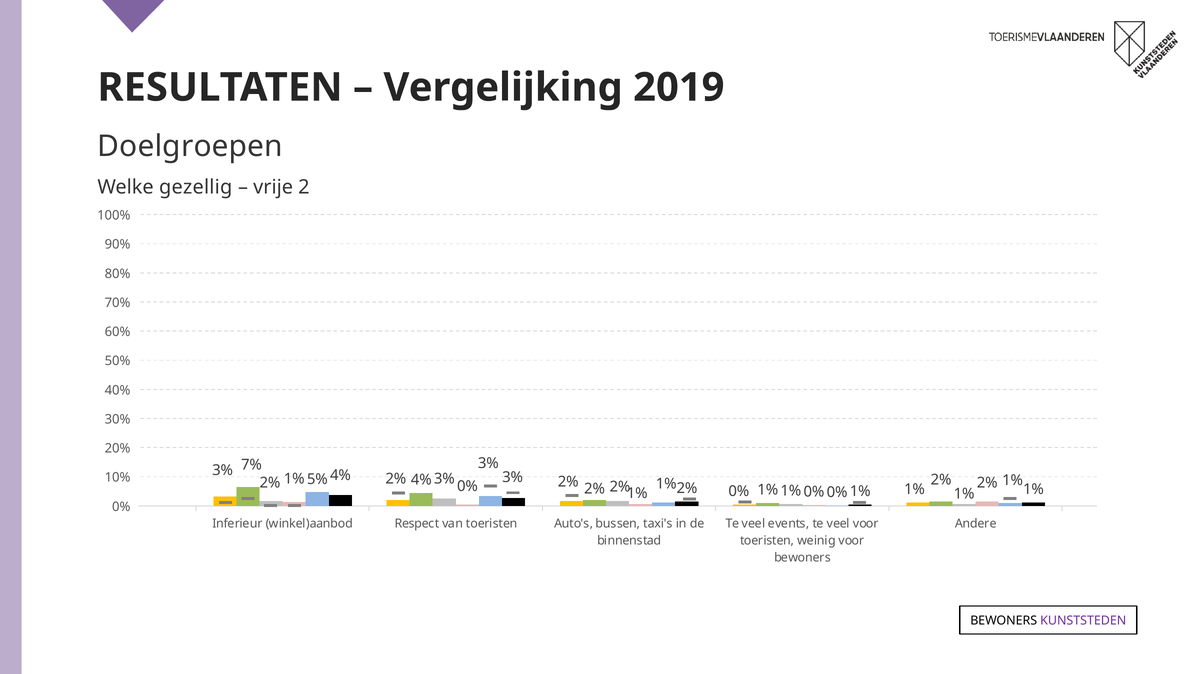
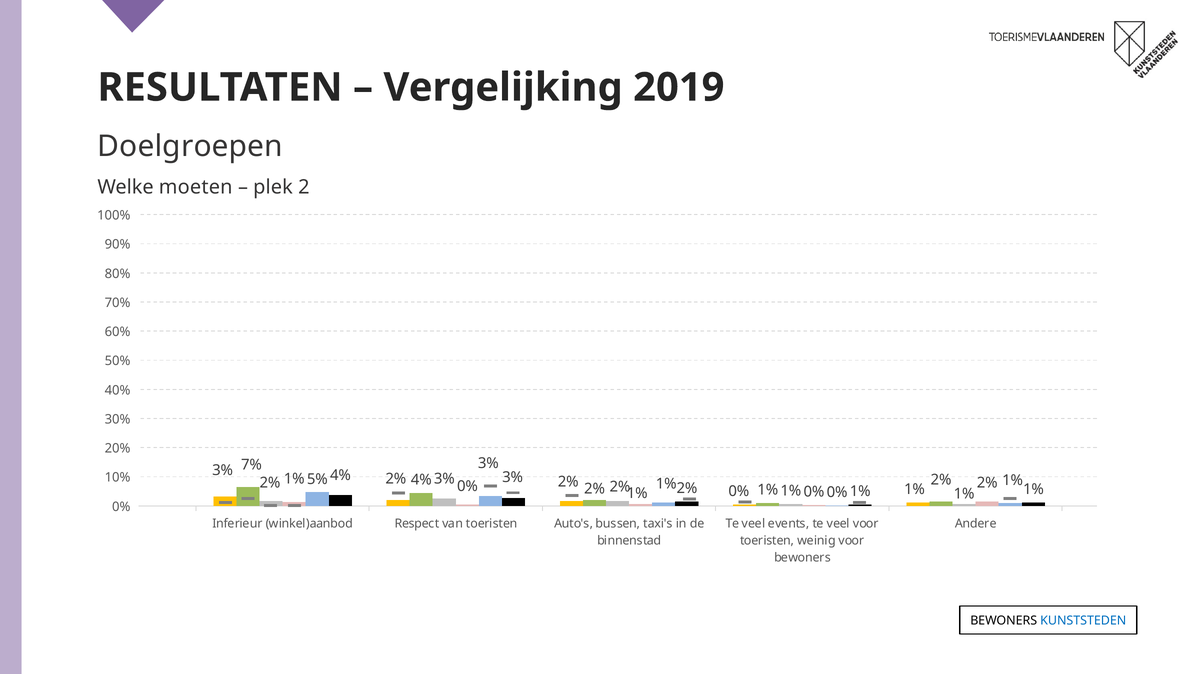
gezellig: gezellig -> moeten (196, 187)
vrije: vrije -> plek (273, 187)
KUNSTSTEDEN colour: purple -> blue (1083, 621)
